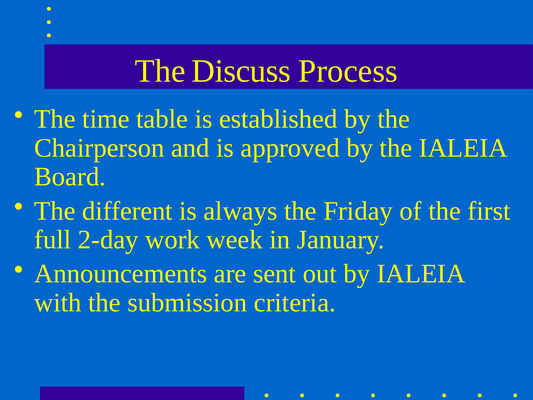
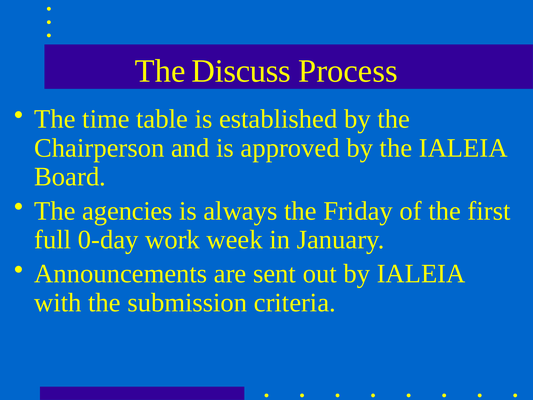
different: different -> agencies (127, 211)
2-day: 2-day -> 0-day (108, 240)
